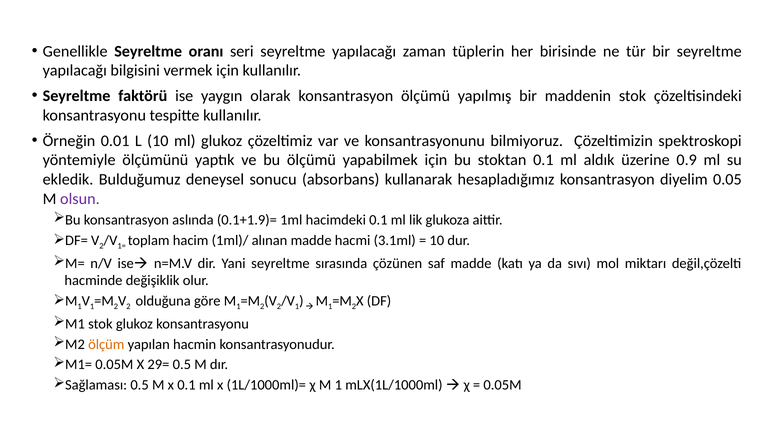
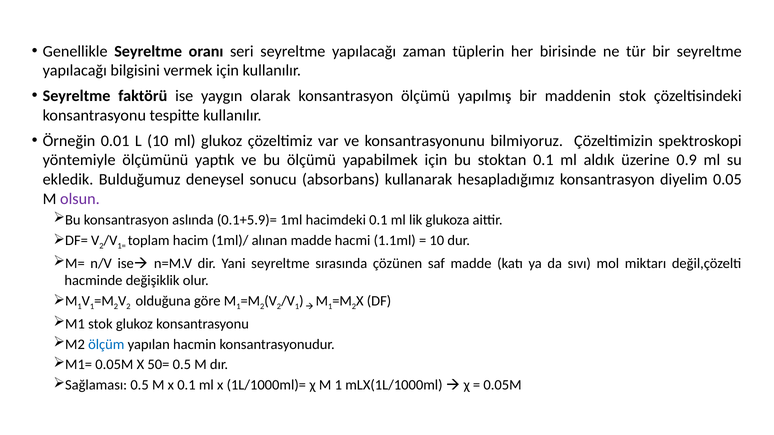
0.1+1.9)=: 0.1+1.9)= -> 0.1+5.9)= (247, 220)
3.1ml: 3.1ml -> 1.1ml (395, 241)
ölçüm colour: orange -> blue (106, 345)
29=: 29= -> 50= (158, 365)
